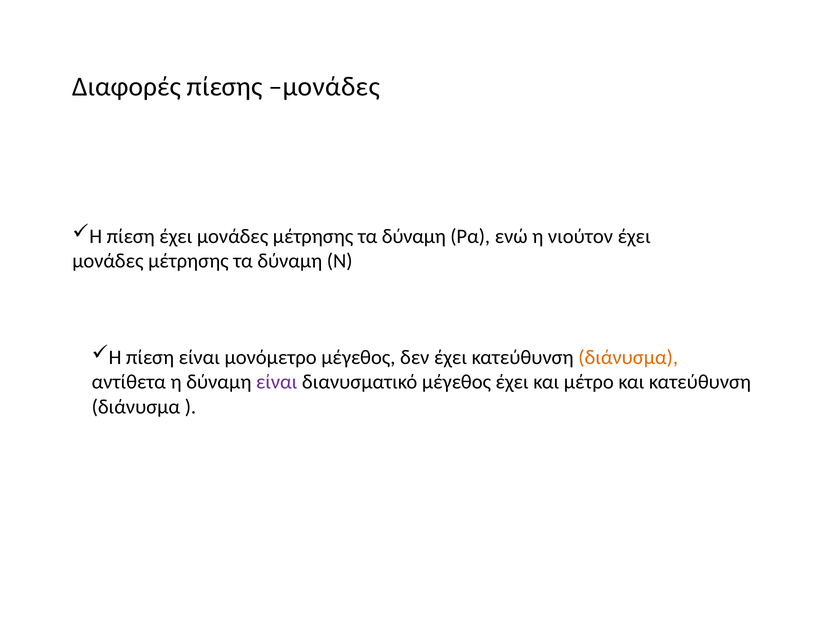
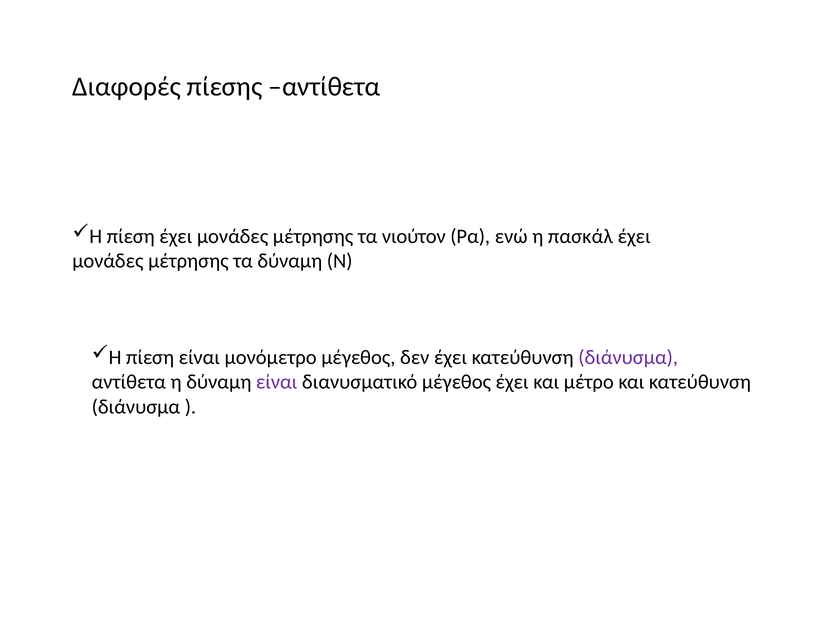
πίεσης μονάδες: μονάδες -> αντίθετα (324, 87)
δύναμη: δύναμη -> νιούτον (414, 236)
νιούτον: νιούτον -> πασκάλ (580, 236)
διάνυσμα colour: orange -> purple (628, 358)
